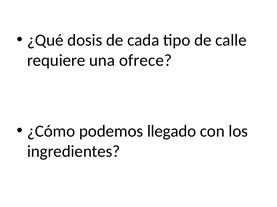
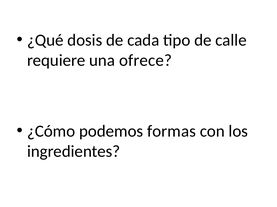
llegado: llegado -> formas (171, 132)
